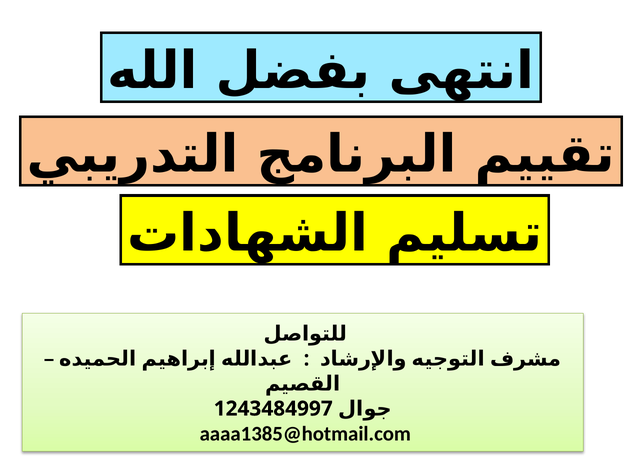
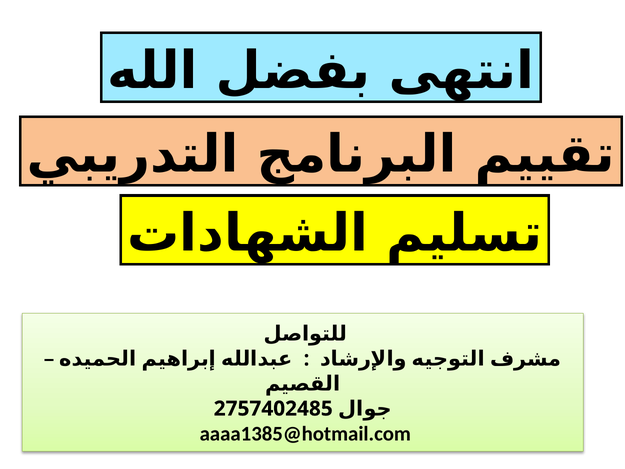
1243484997: 1243484997 -> 2757402485 (273, 408)
